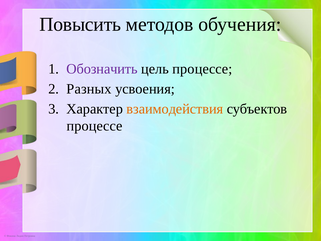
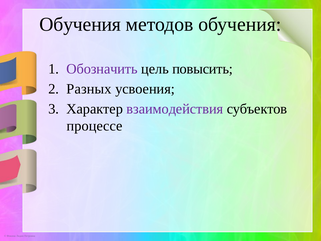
Повысить: Повысить -> Обучения (80, 24)
цель процессе: процессе -> повысить (203, 69)
взаимодействия colour: orange -> purple (175, 109)
